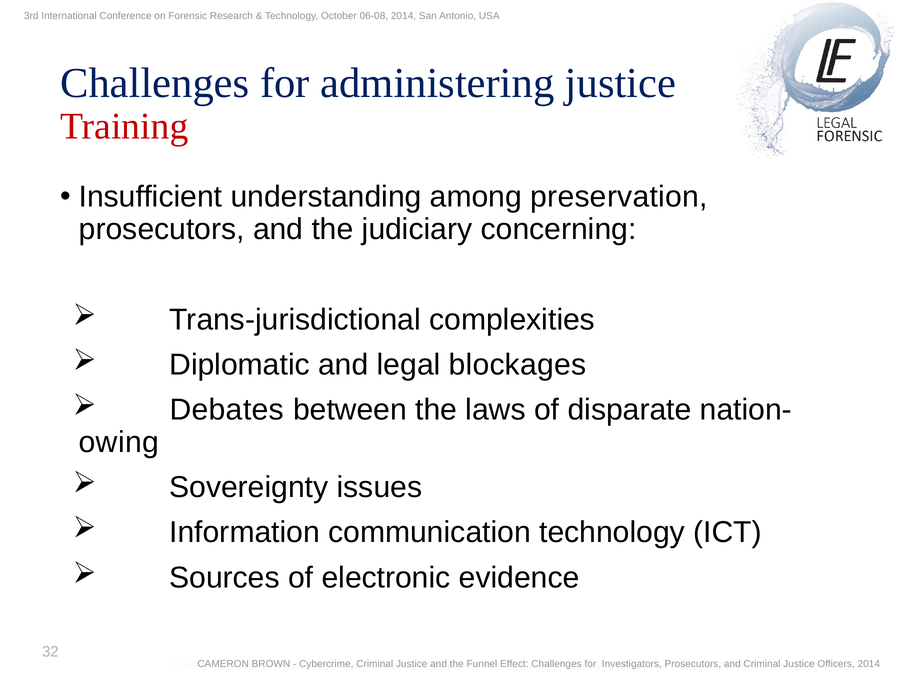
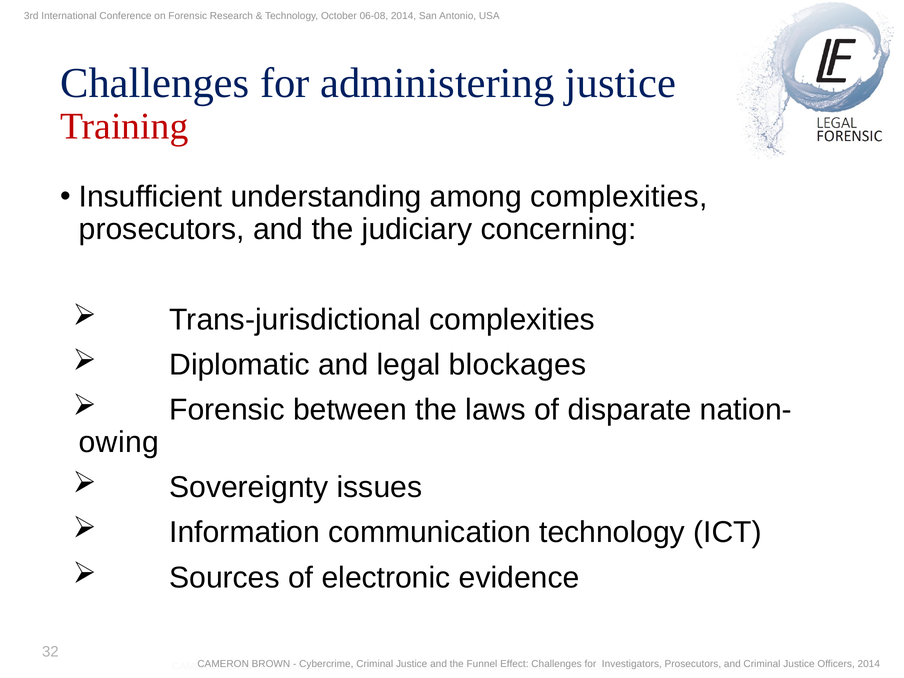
among preservation: preservation -> complexities (619, 197)
Debates: Debates -> Forensic (227, 410)
